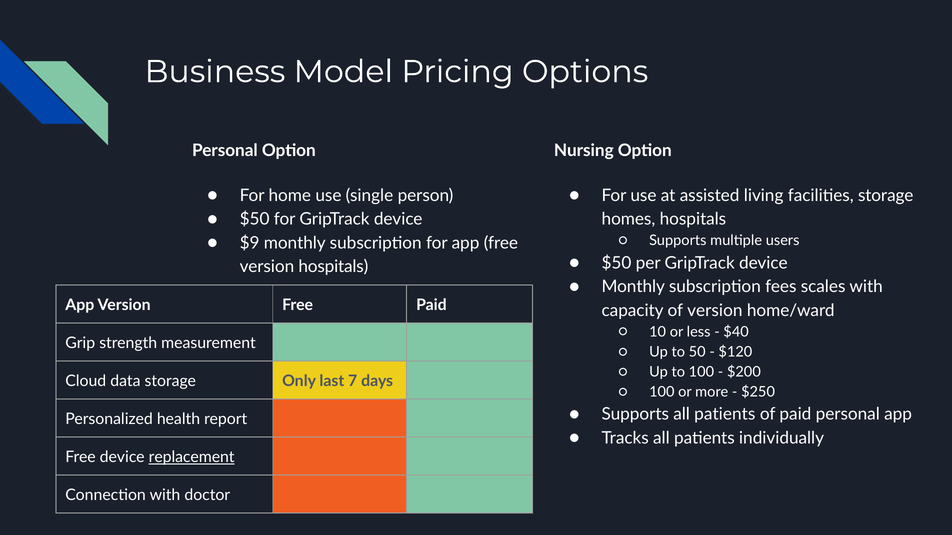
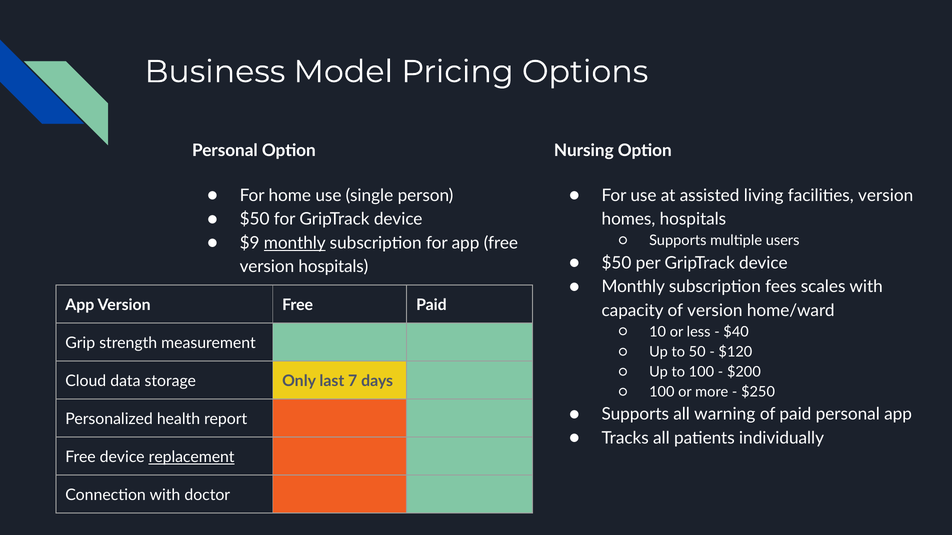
facilities storage: storage -> version (886, 196)
monthly underline: none -> present (295, 243)
Supports all patients: patients -> warning (725, 415)
